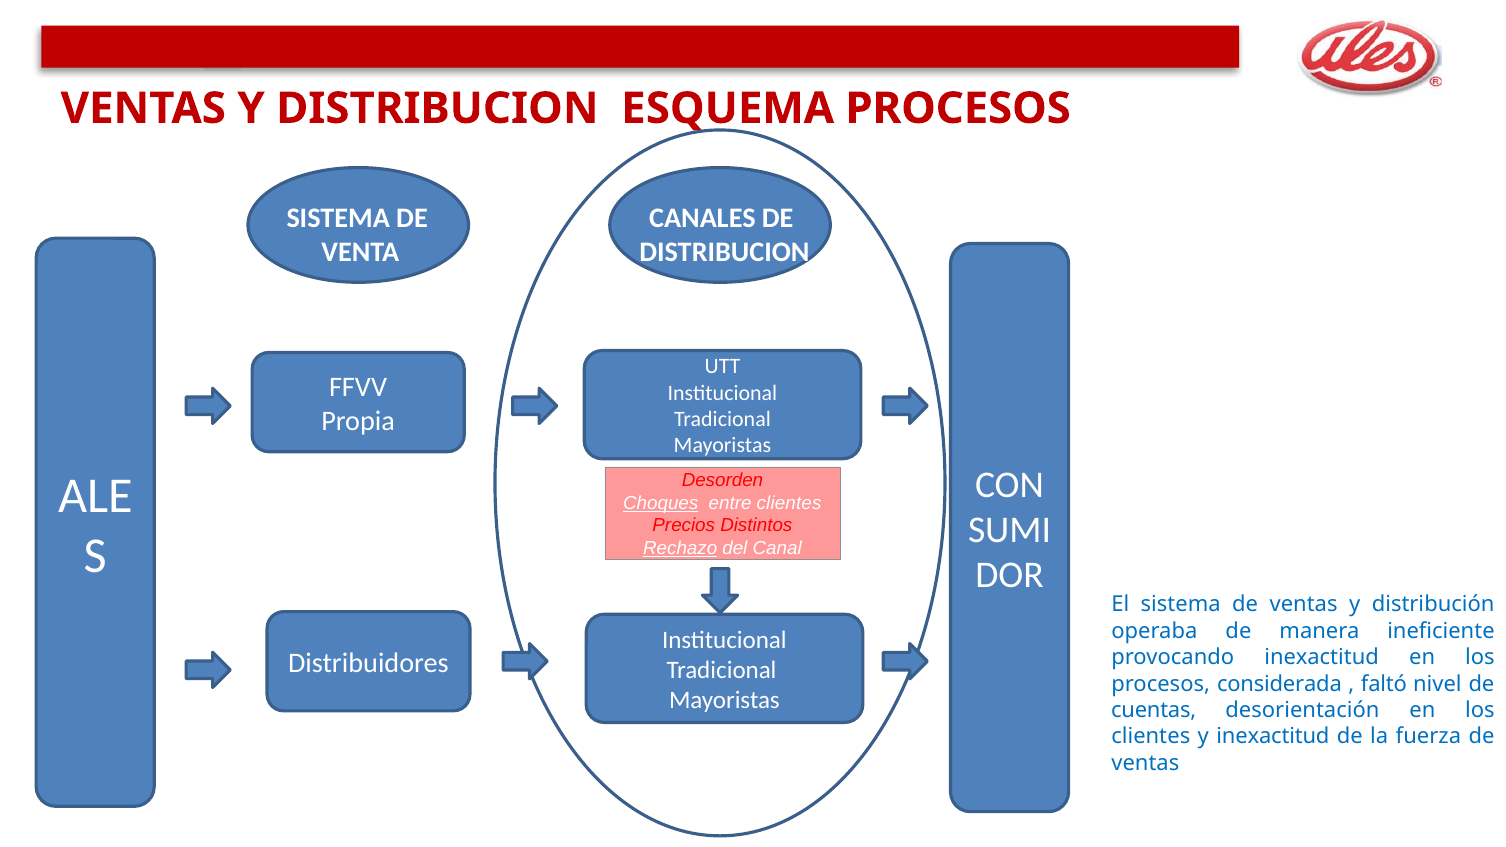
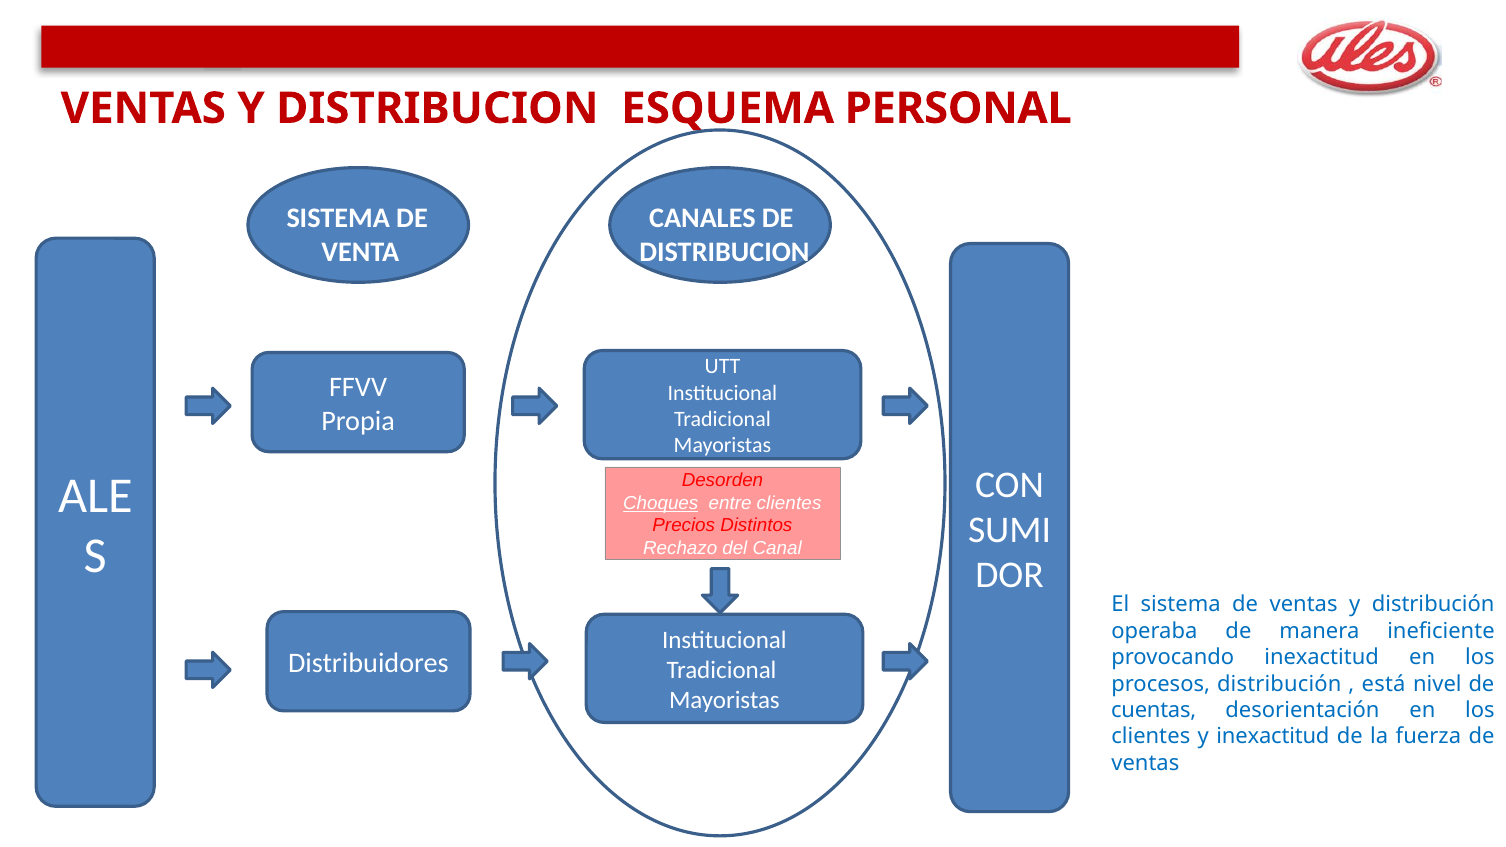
ESQUEMA PROCESOS: PROCESOS -> PERSONAL (958, 108)
Rechazo underline: present -> none (680, 548)
procesos considerada: considerada -> distribución (1279, 684)
faltó: faltó -> está (1384, 684)
